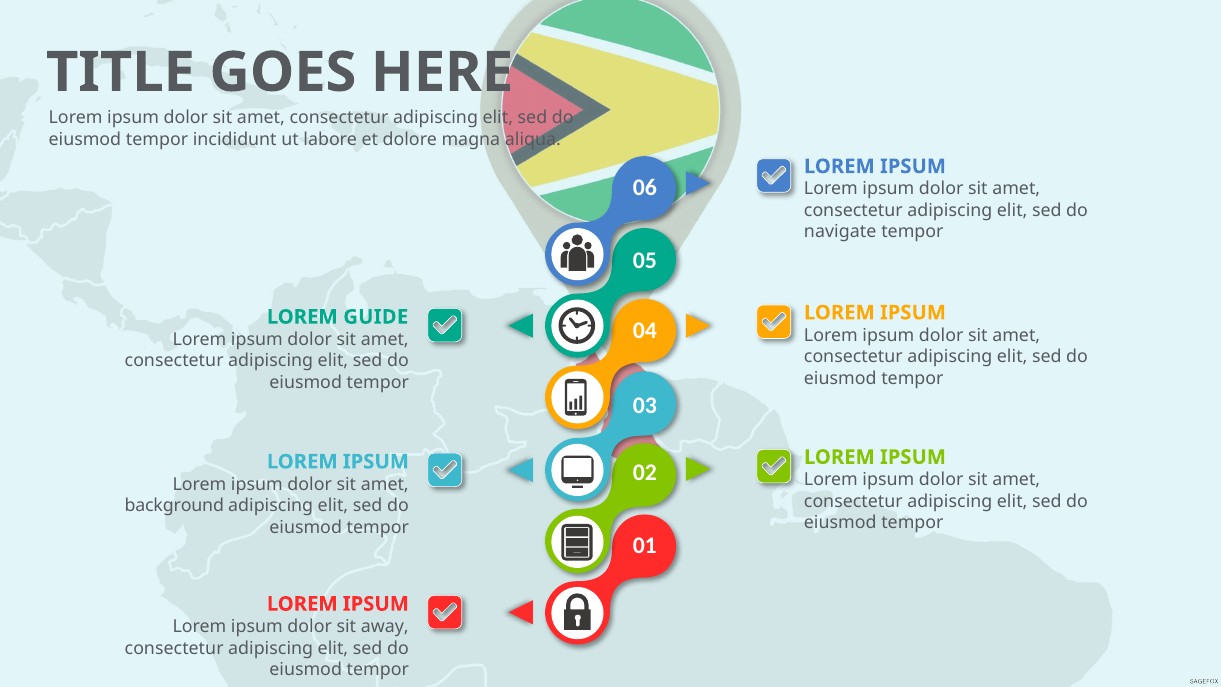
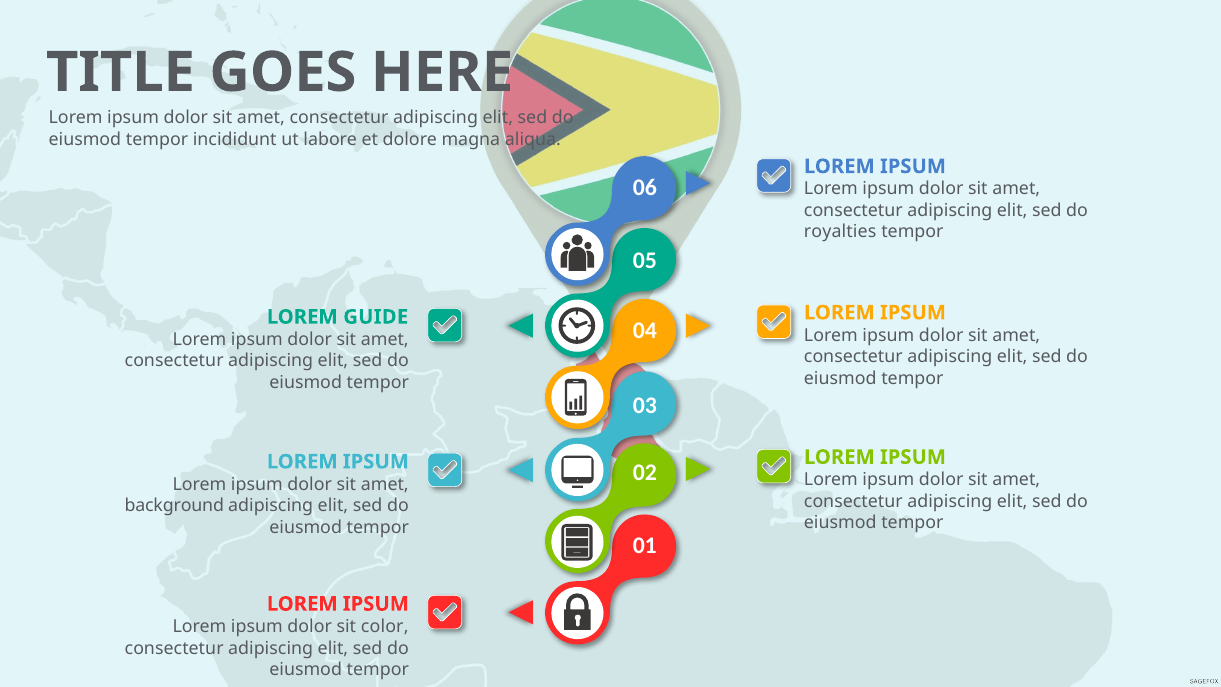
navigate: navigate -> royalties (840, 232)
away: away -> color (385, 627)
